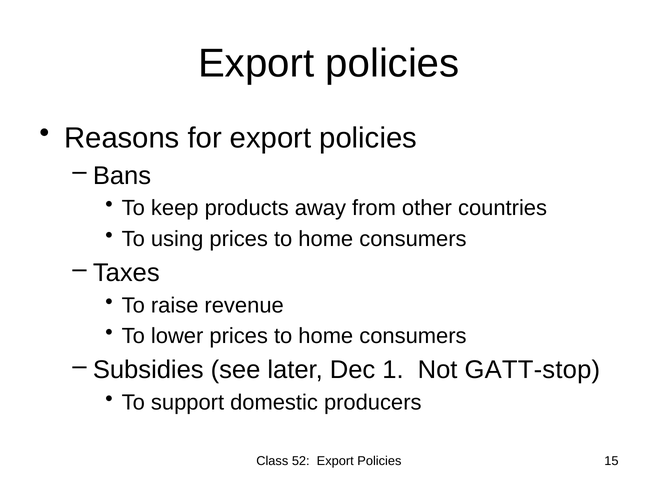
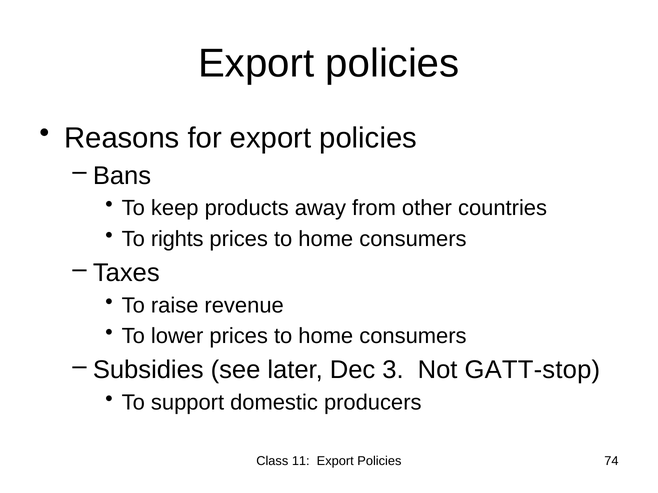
using: using -> rights (177, 239)
1: 1 -> 3 (393, 370)
52: 52 -> 11 (301, 461)
15: 15 -> 74 (611, 461)
